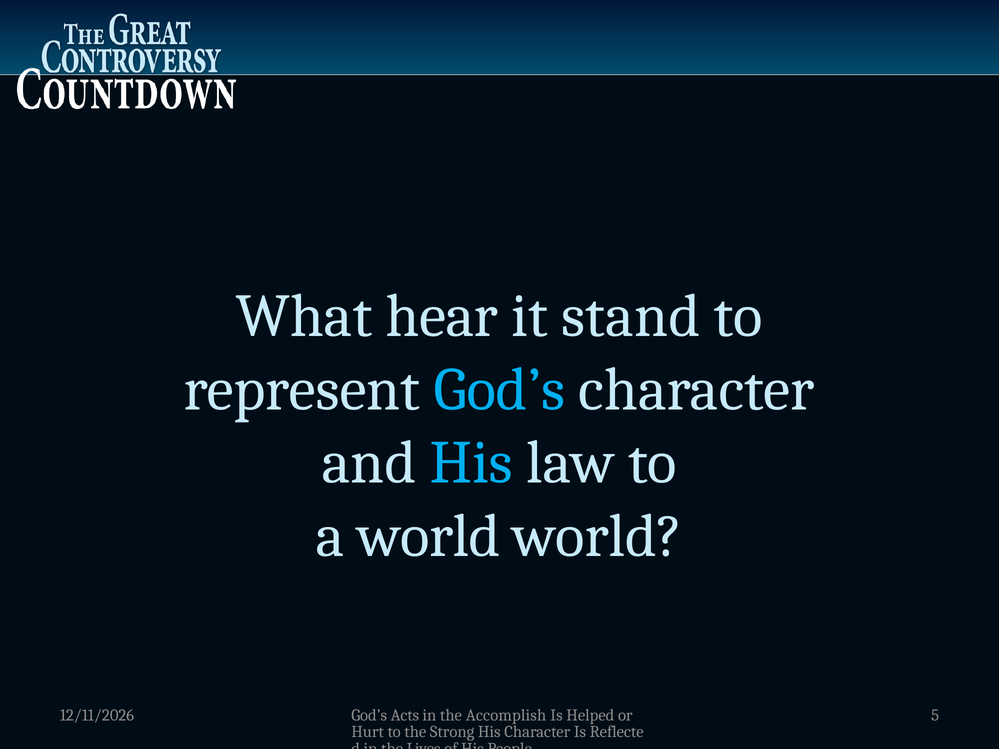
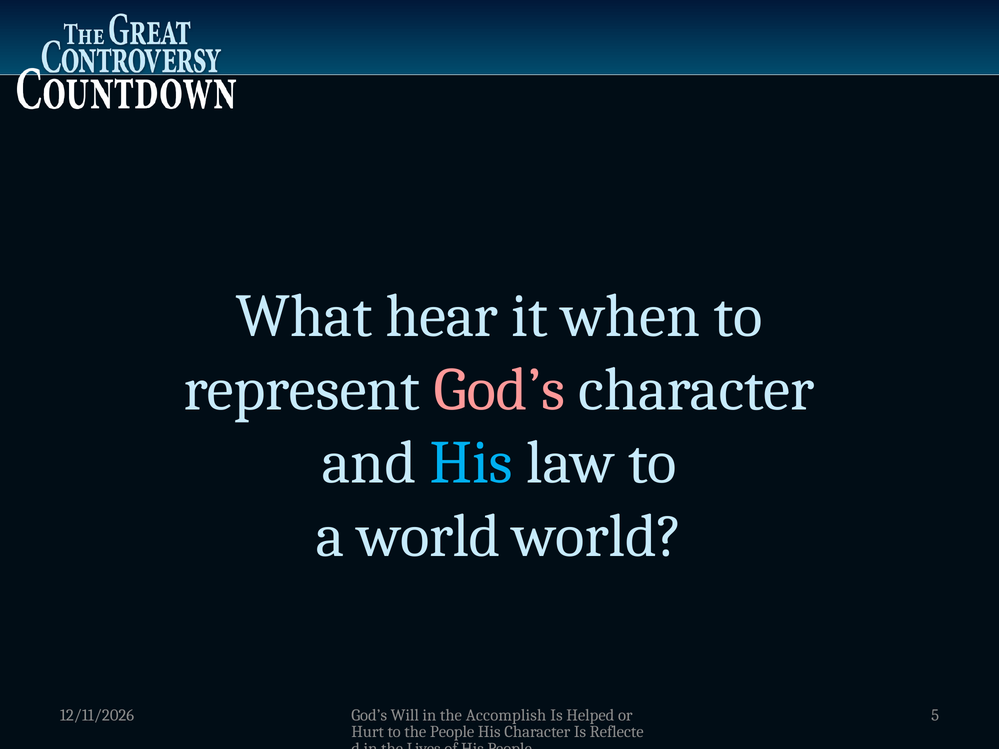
stand: stand -> when (631, 316)
God’s colour: light blue -> pink (499, 390)
Acts: Acts -> Will (405, 716)
the Strong: Strong -> People (452, 732)
